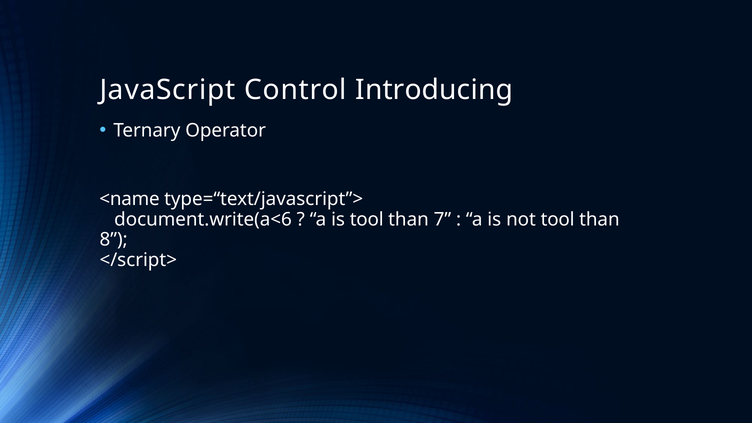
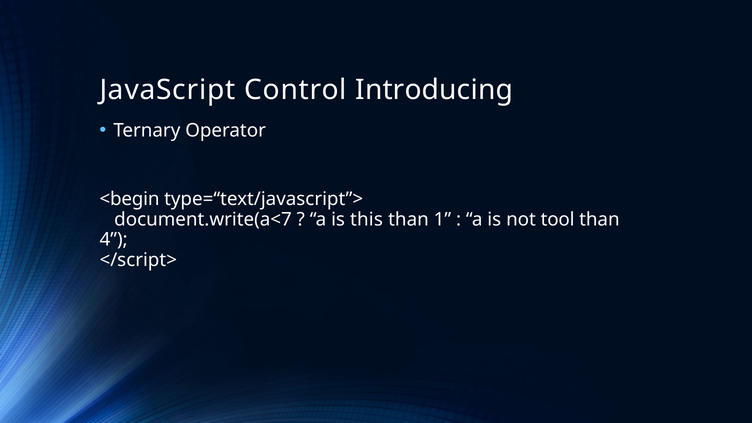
<name: <name -> <begin (130, 199)
document.write(a<6: document.write(a<6 -> document.write(a<7 (203, 219)
is tool: tool -> this (367, 219)
7: 7 -> 1 (442, 219)
8: 8 -> 4 (114, 240)
